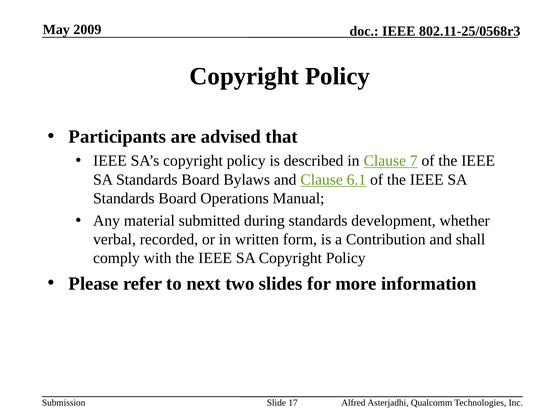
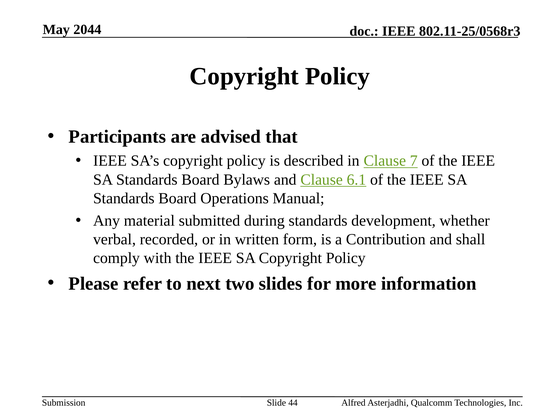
2009: 2009 -> 2044 (87, 30)
17: 17 -> 44 (293, 403)
